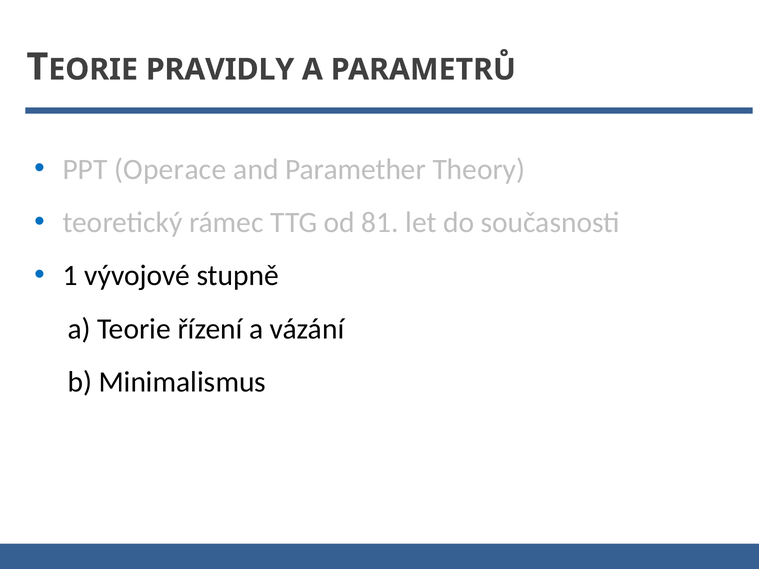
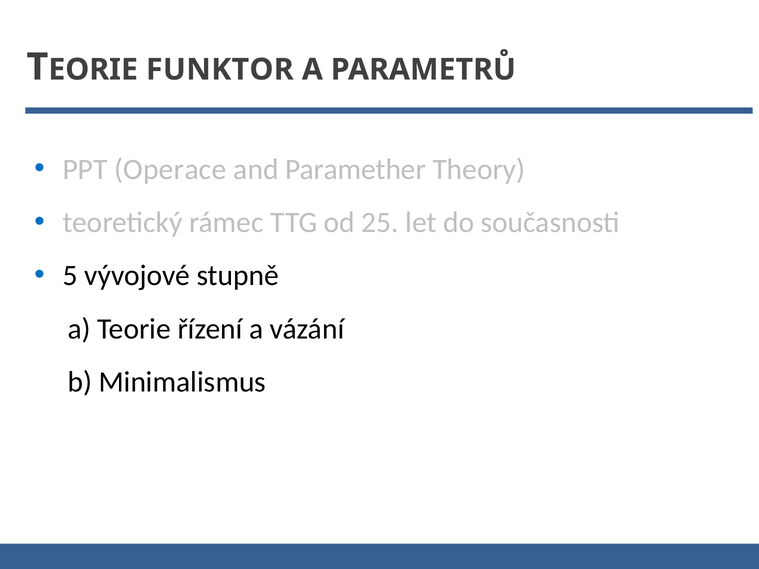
PRAVIDLY: PRAVIDLY -> FUNKTOR (220, 70)
81: 81 -> 25 (380, 223)
1: 1 -> 5 (70, 276)
